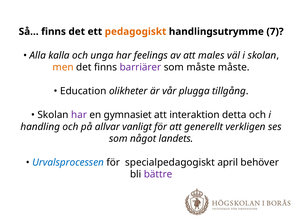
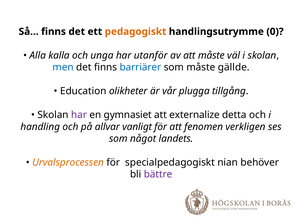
7: 7 -> 0 (275, 32)
feelings: feelings -> utanför (151, 55)
att males: males -> måste (211, 55)
men colour: orange -> blue (63, 67)
barriärer colour: purple -> blue (140, 67)
måste måste: måste -> gällde (234, 67)
interaktion: interaktion -> externalize (195, 115)
generellt: generellt -> fenomen (204, 127)
Urvalsprocessen colour: blue -> orange (68, 163)
april: april -> nian (228, 163)
